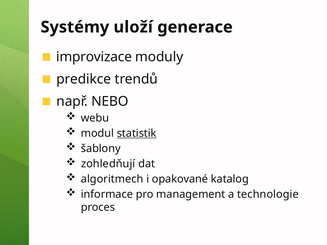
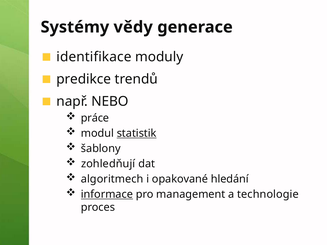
uloží: uloží -> vědy (133, 27)
improvizace: improvizace -> identifikace (94, 57)
webu: webu -> práce (95, 118)
katalog: katalog -> hledání (230, 179)
informace underline: none -> present (107, 195)
